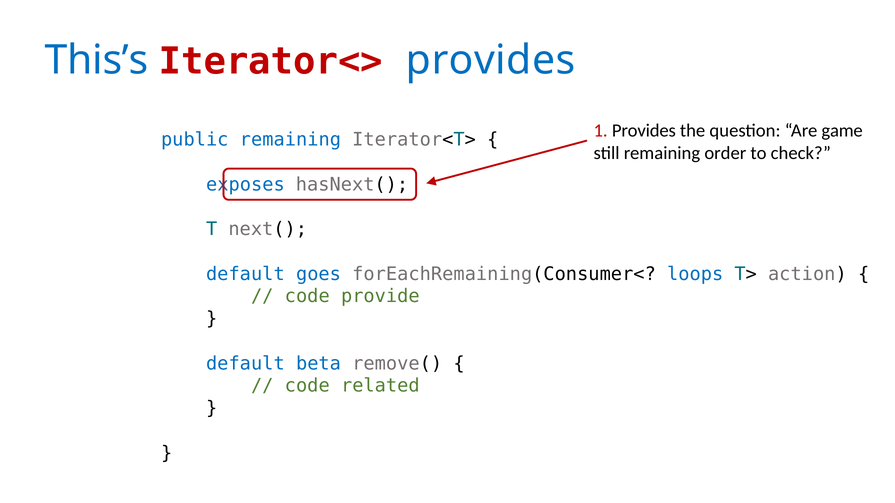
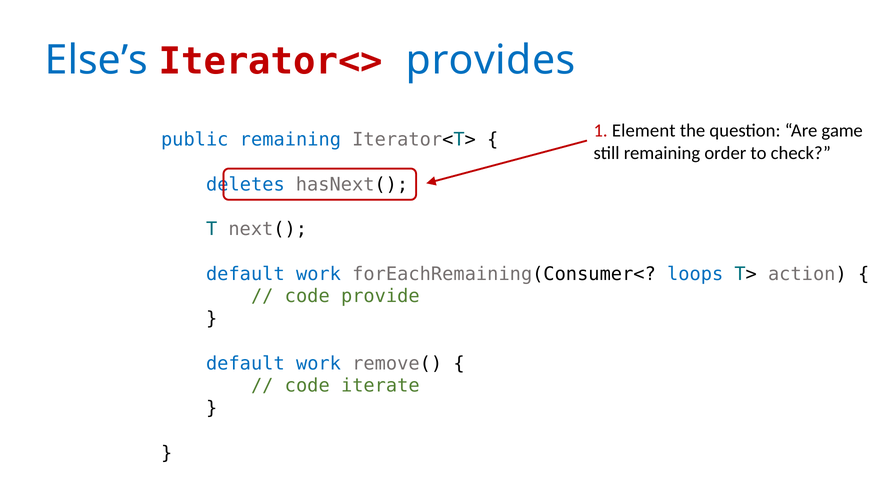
This’s: This’s -> Else’s (96, 60)
1 Provides: Provides -> Element (644, 131)
exposes: exposes -> deletes (245, 185)
goes: goes -> work (318, 274)
beta: beta -> work (318, 364)
related: related -> iterate (380, 386)
